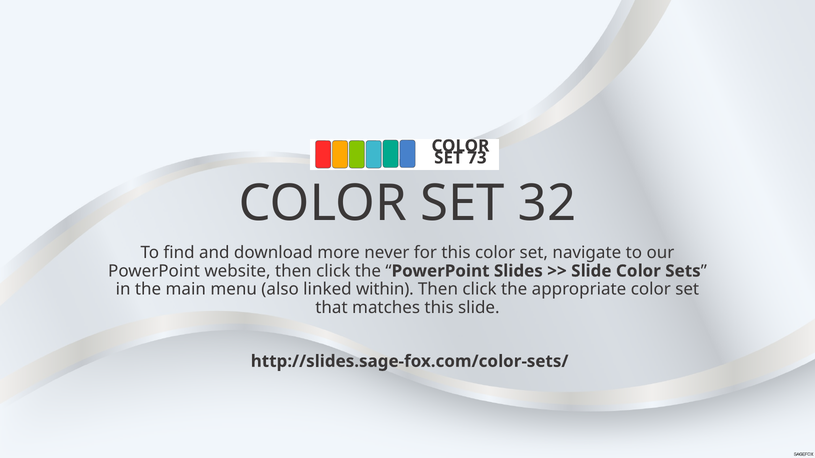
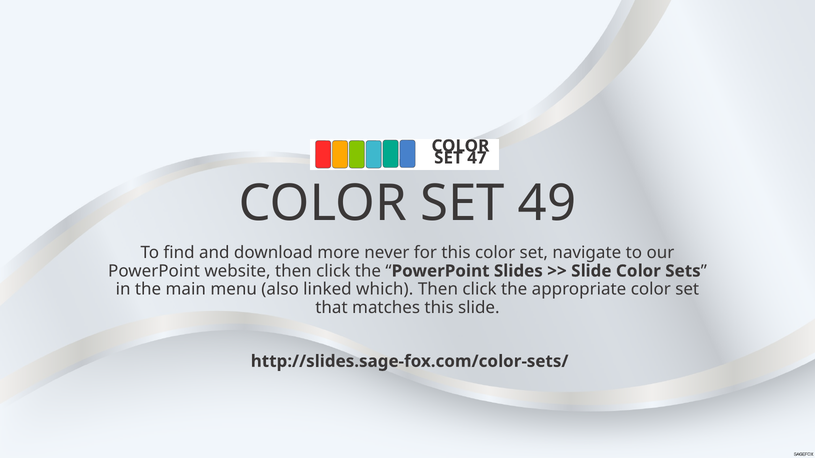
73: 73 -> 47 (477, 158)
32: 32 -> 49 (547, 204)
within: within -> which (385, 290)
